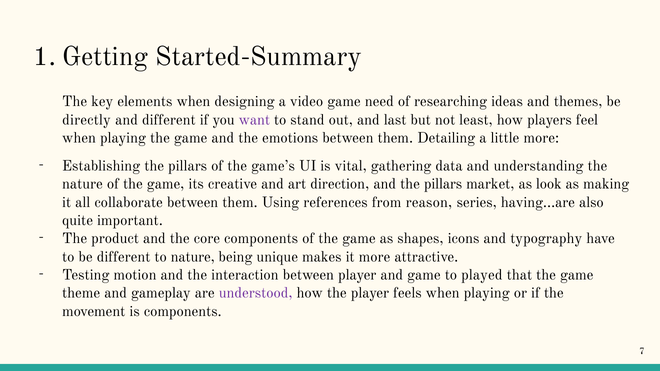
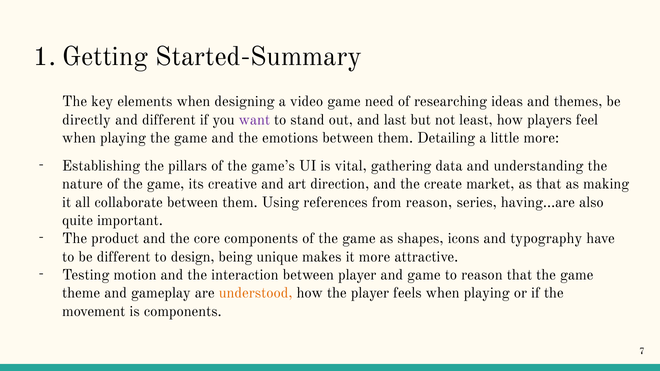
and the pillars: pillars -> create (443, 184)
as look: look -> that (549, 184)
to nature: nature -> design (193, 257)
to played: played -> reason (482, 275)
understood colour: purple -> orange (256, 293)
